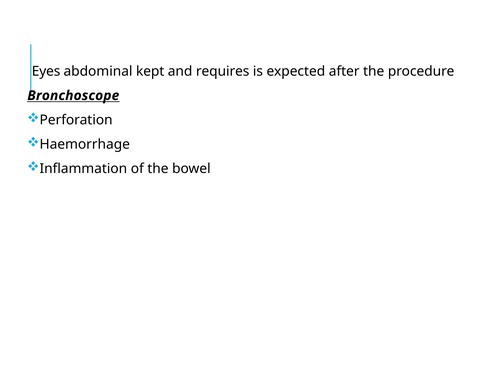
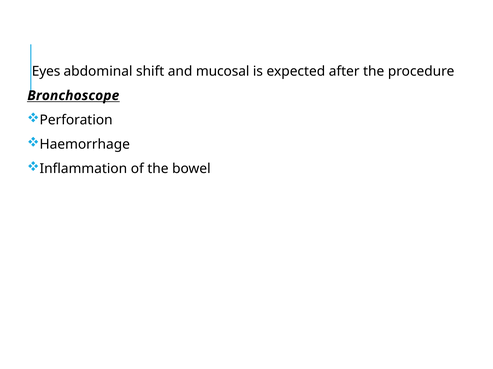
kept: kept -> shift (150, 71)
requires: requires -> mucosal (223, 71)
